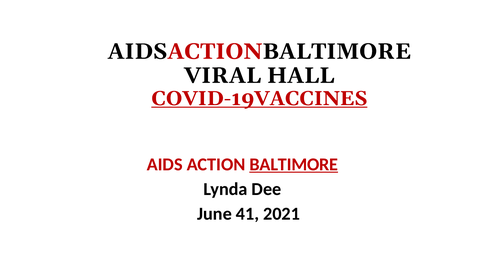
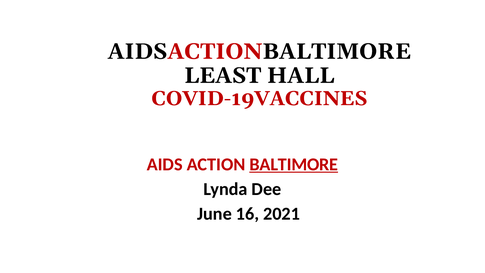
VIRAL: VIRAL -> LEAST (223, 75)
COVID-19VACCINES underline: present -> none (259, 98)
41: 41 -> 16 (247, 214)
